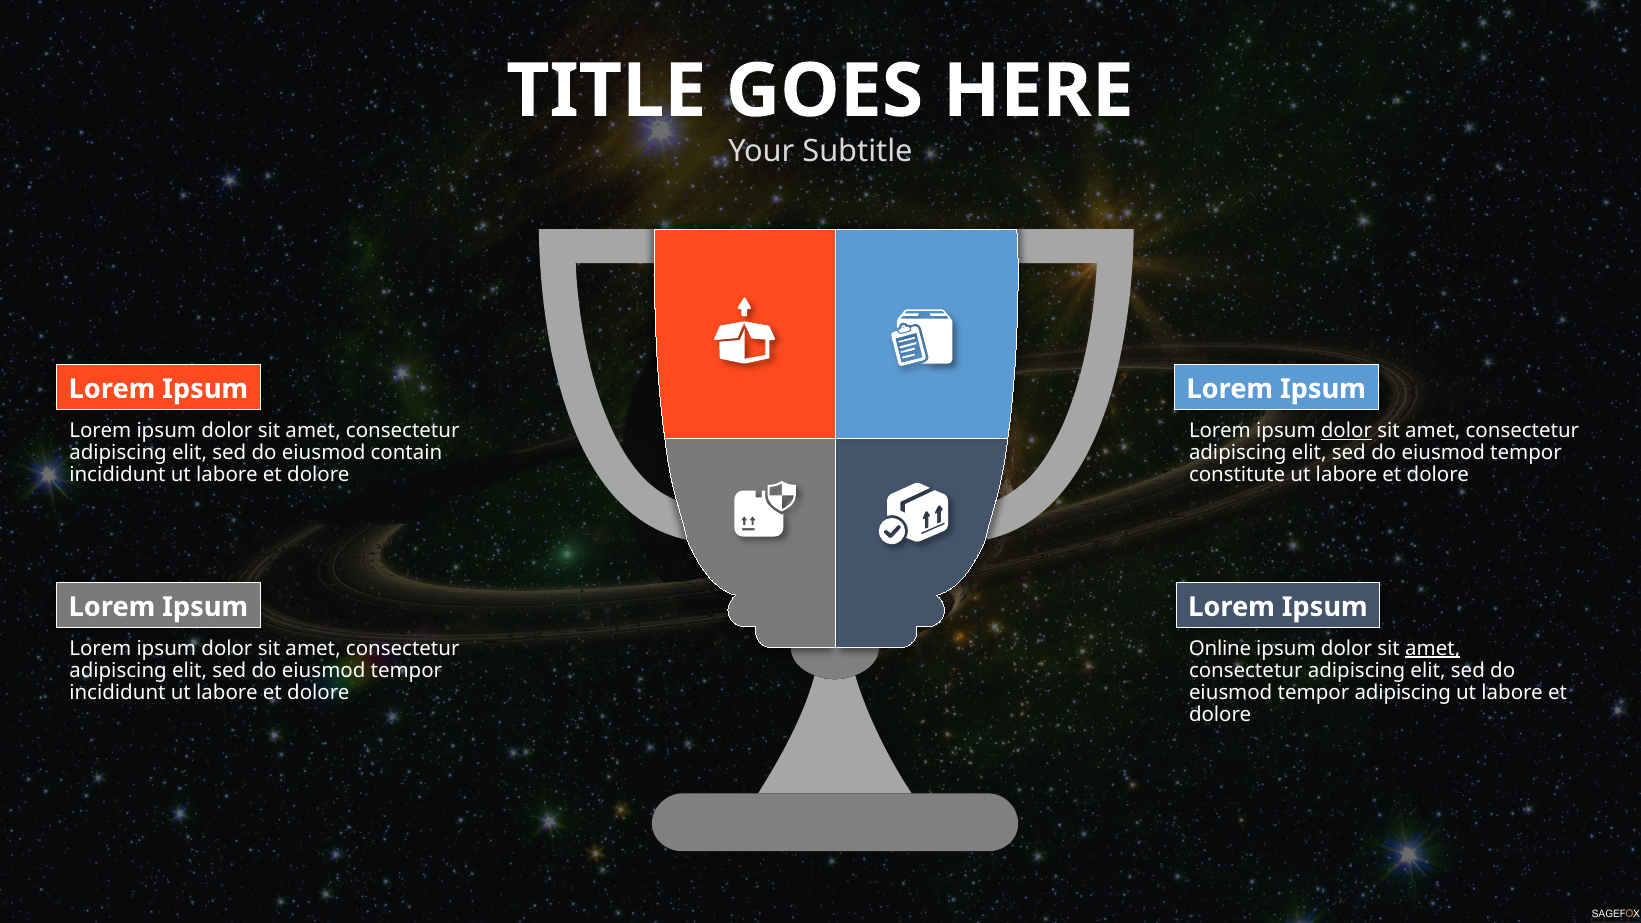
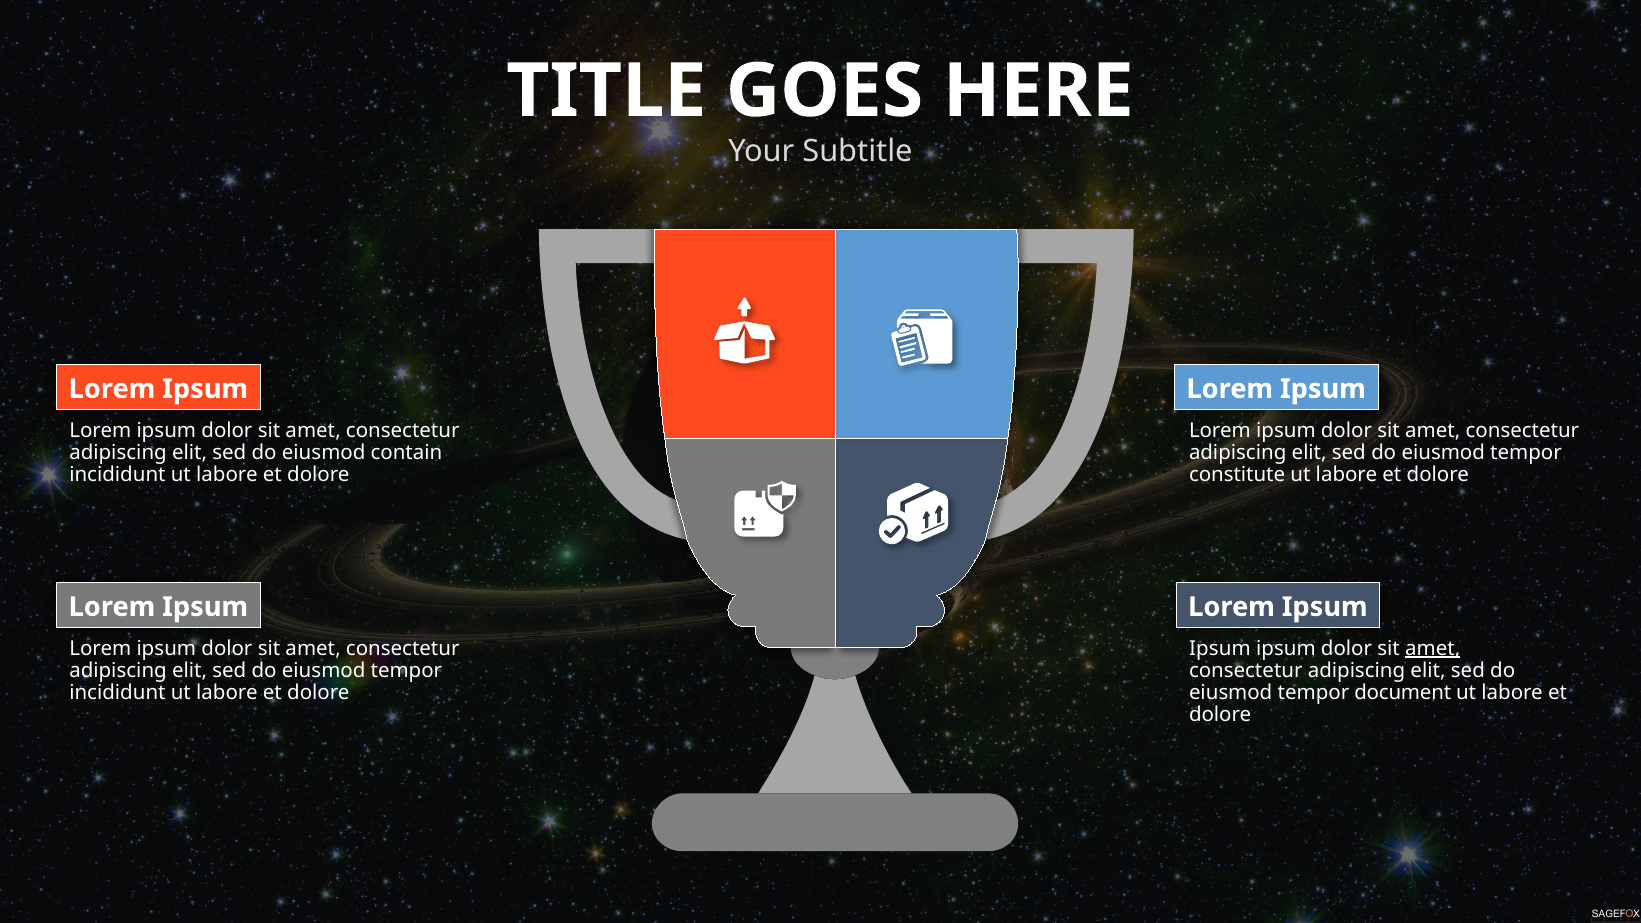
dolor underline: present -> none (1346, 430)
Online: Online -> Ipsum (1220, 648)
tempor adipiscing: adipiscing -> document (1403, 693)
